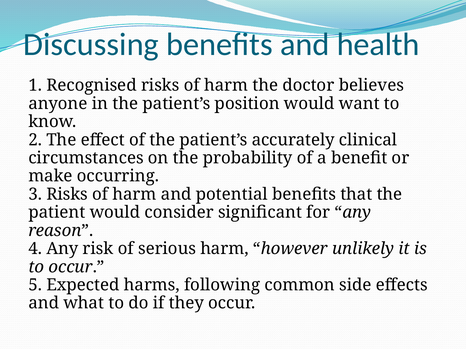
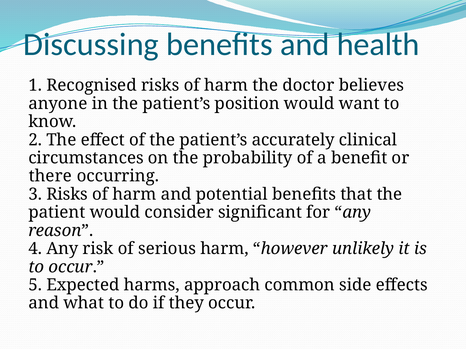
make: make -> there (50, 176)
following: following -> approach (222, 285)
